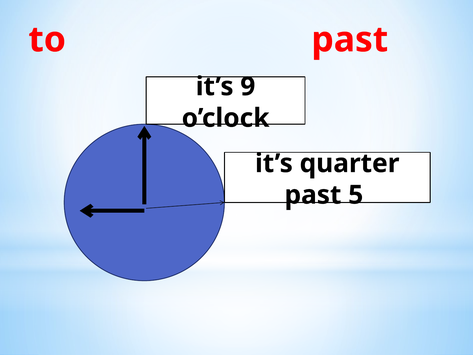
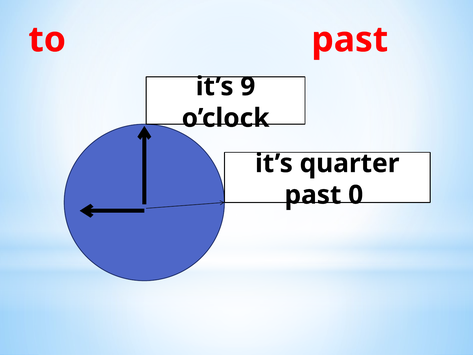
5: 5 -> 0 (356, 195)
